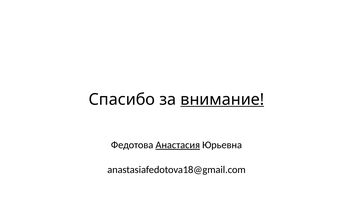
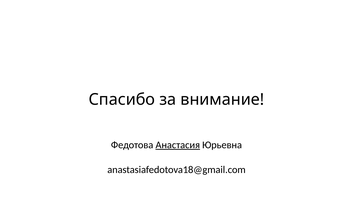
внимание underline: present -> none (222, 99)
